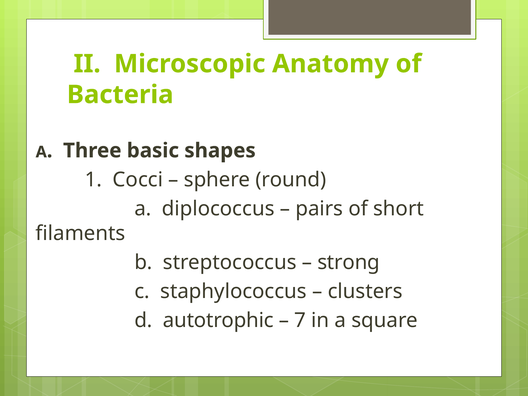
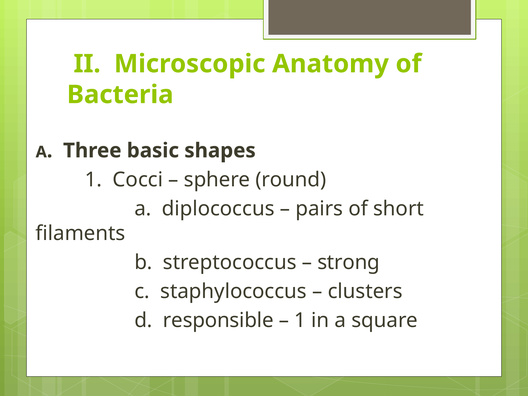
autotrophic: autotrophic -> responsible (218, 321)
7: 7 -> 1 (300, 321)
